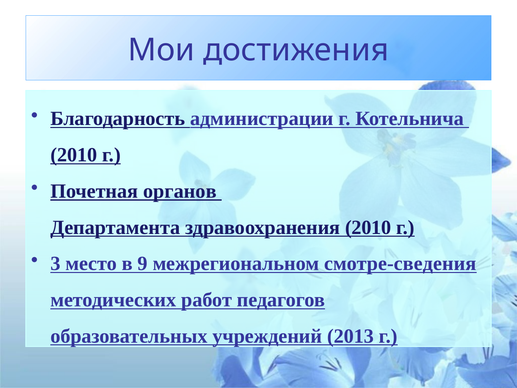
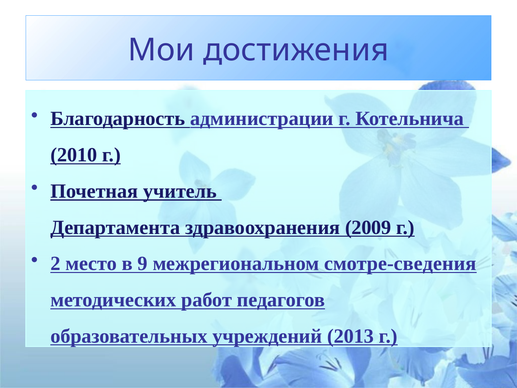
органов: органов -> учитель (180, 191)
здравоохранения 2010: 2010 -> 2009 (368, 227)
3: 3 -> 2 (55, 263)
